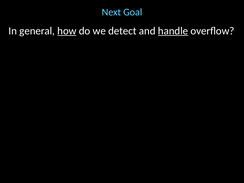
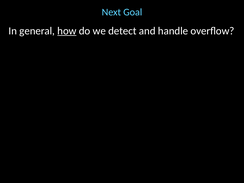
handle underline: present -> none (173, 31)
